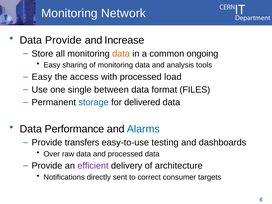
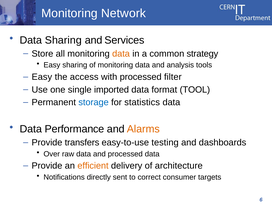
Data Provide: Provide -> Sharing (63, 40)
Increase: Increase -> Services (124, 40)
ongoing: ongoing -> strategy (202, 54)
load: load -> filter (173, 77)
between: between -> imported (112, 90)
FILES: FILES -> TOOL (195, 90)
delivered: delivered -> statistics (142, 102)
Alarms colour: blue -> orange (143, 129)
efficient colour: purple -> orange (93, 166)
